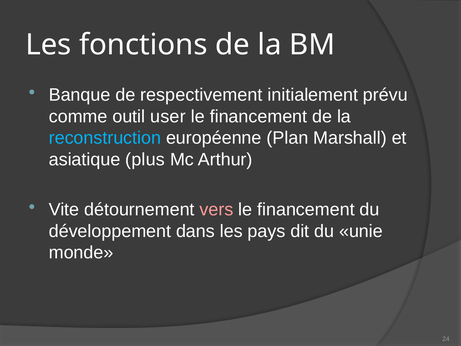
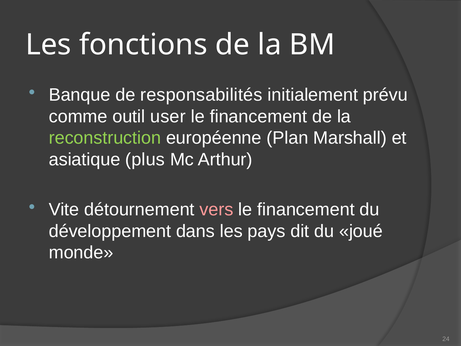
respectivement: respectivement -> responsabilités (201, 95)
reconstruction colour: light blue -> light green (105, 138)
unie: unie -> joué (361, 231)
